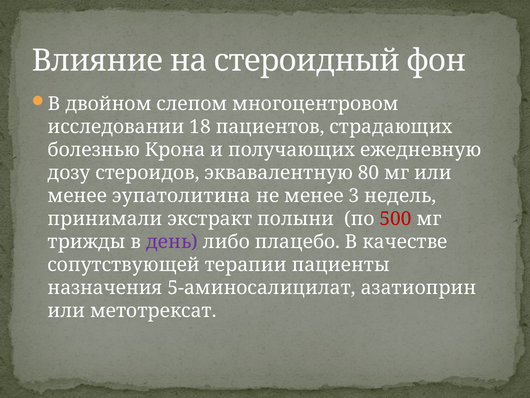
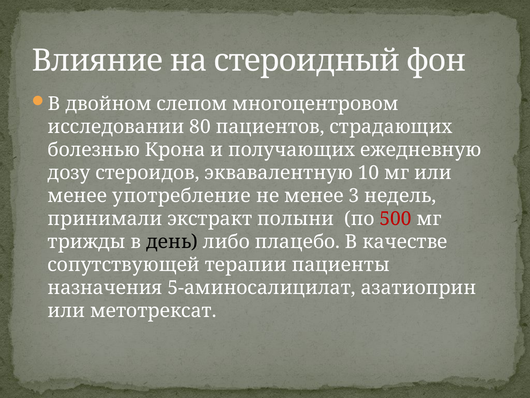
18: 18 -> 80 (200, 127)
80: 80 -> 10 (369, 173)
эупатолитина: эупатолитина -> употребление (181, 196)
день colour: purple -> black (172, 241)
